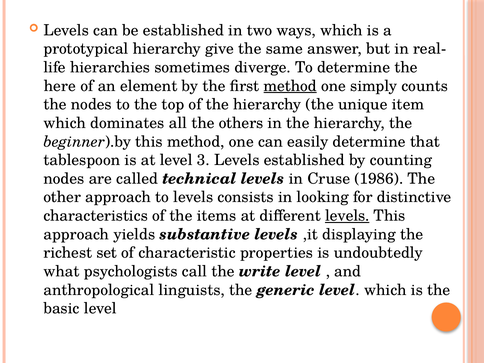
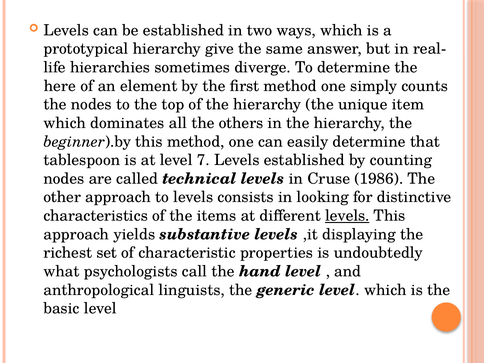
method underline: present -> none (290, 86)
3: 3 -> 7 (203, 160)
write: write -> hand (260, 271)
